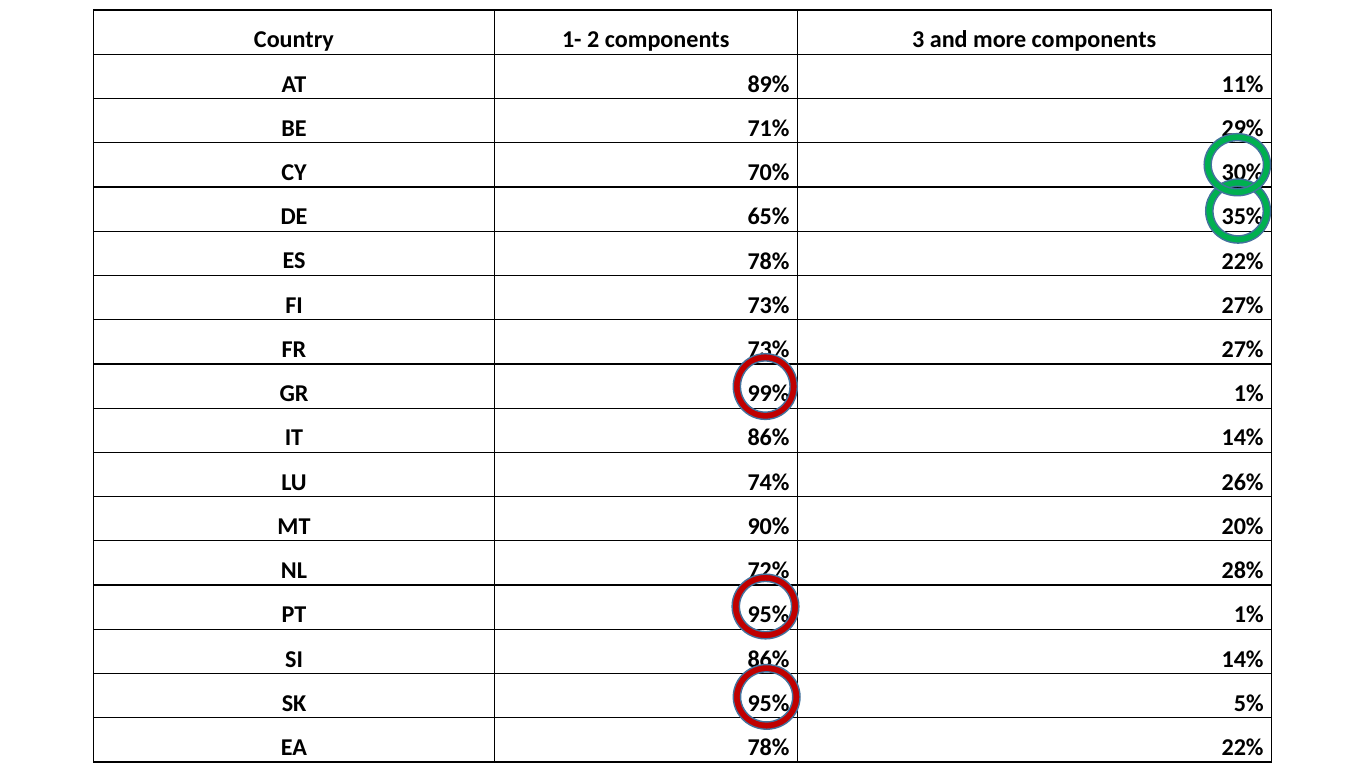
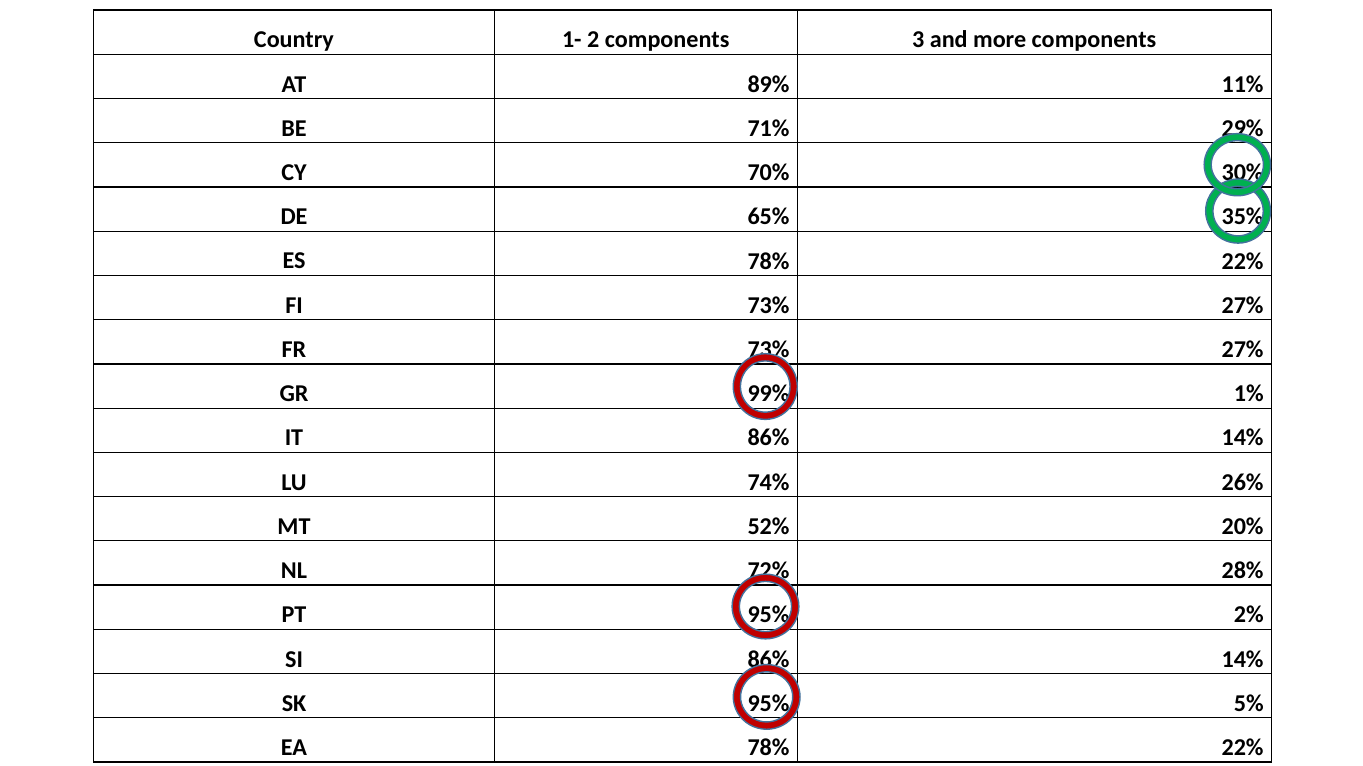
90%: 90% -> 52% (769, 527)
1%: 1% -> 2% (1249, 615)
